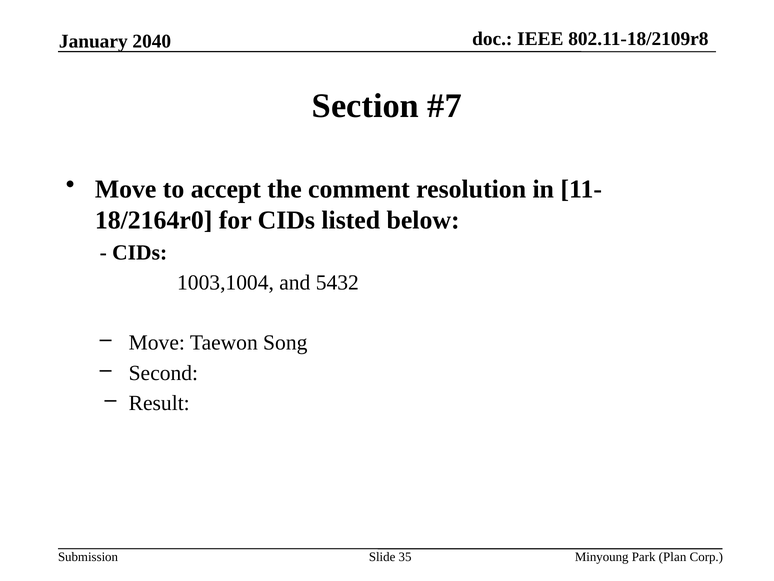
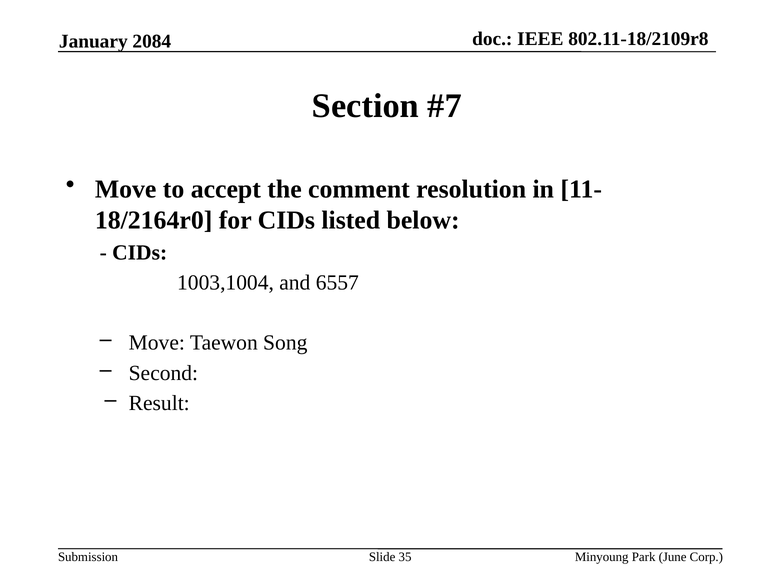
2040: 2040 -> 2084 (152, 41)
5432: 5432 -> 6557 (337, 282)
Plan: Plan -> June (673, 557)
